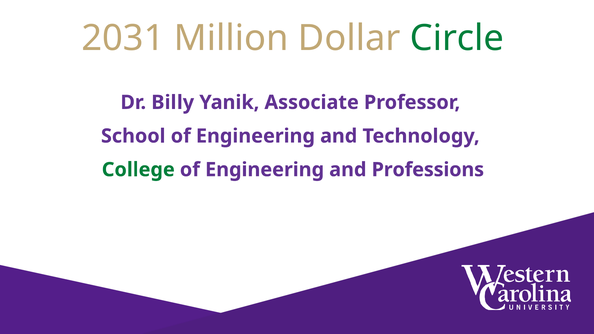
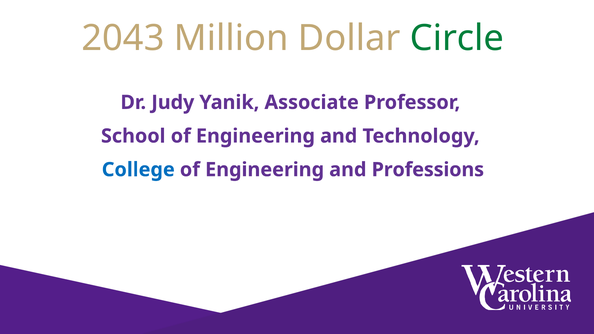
2031: 2031 -> 2043 (123, 38)
Billy: Billy -> Judy (173, 102)
College colour: green -> blue (138, 170)
